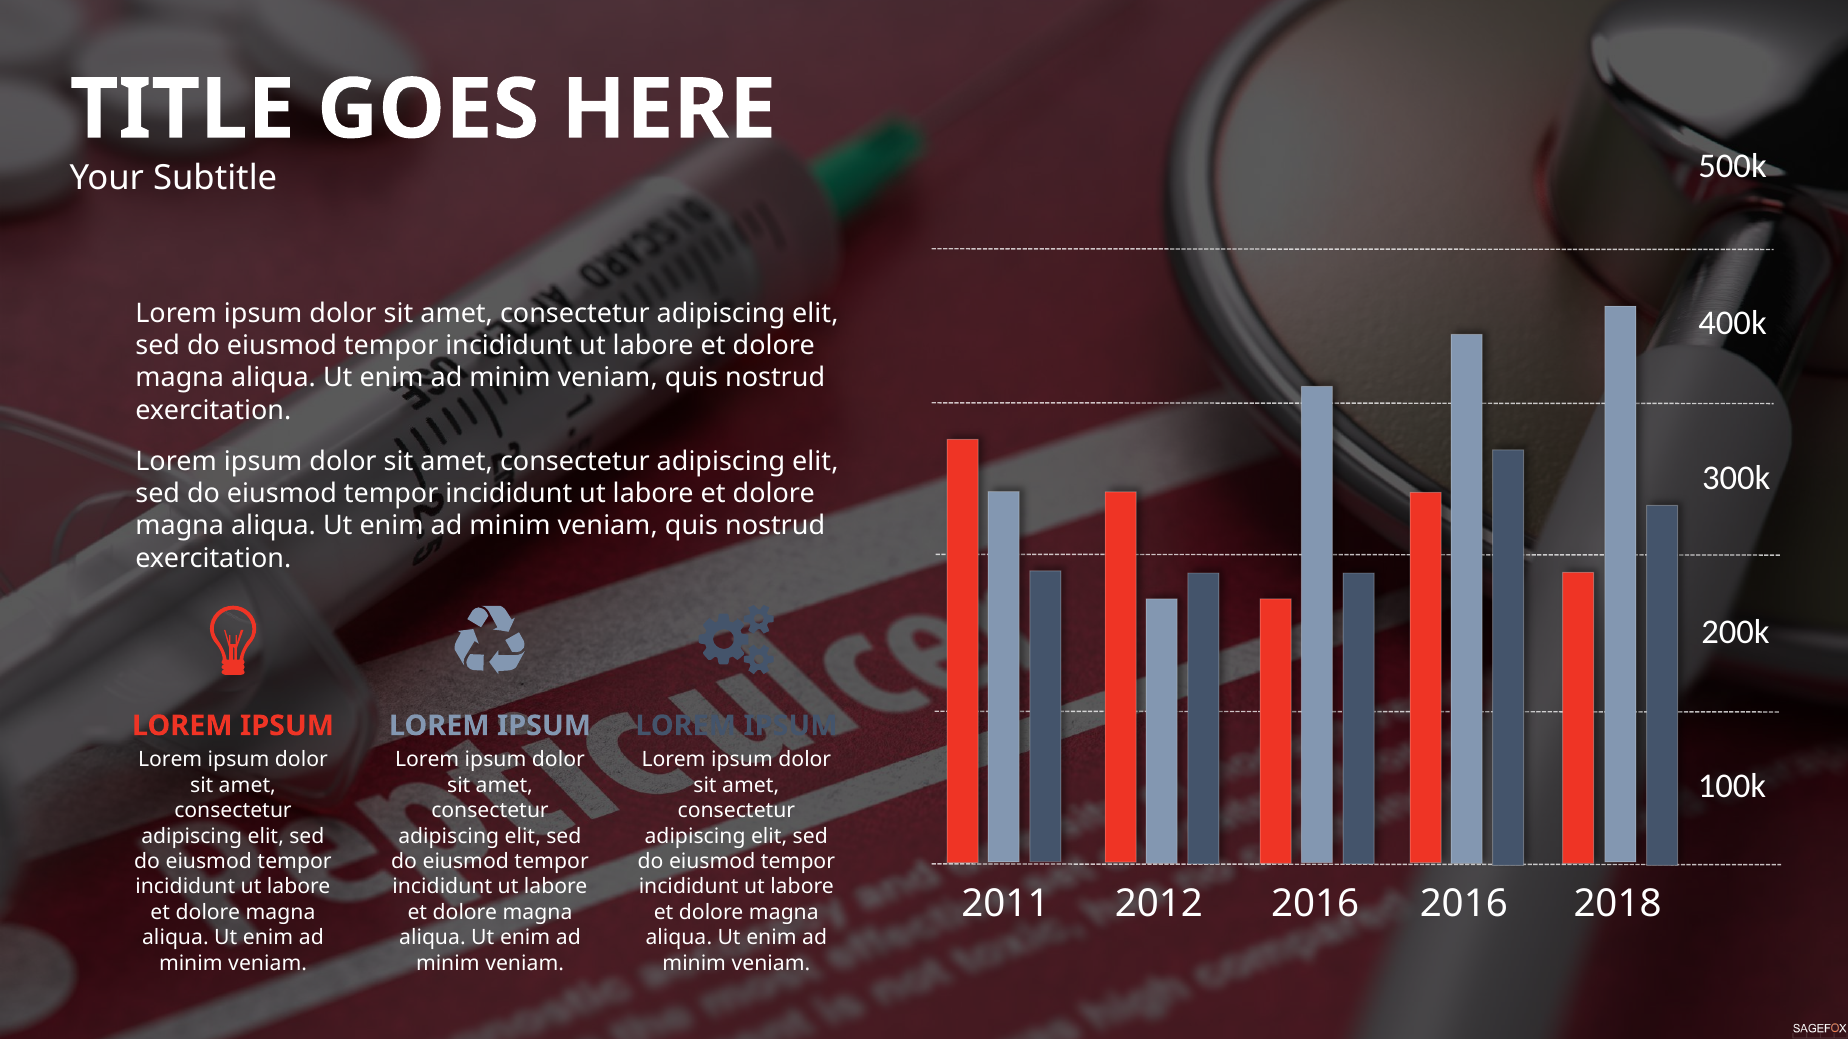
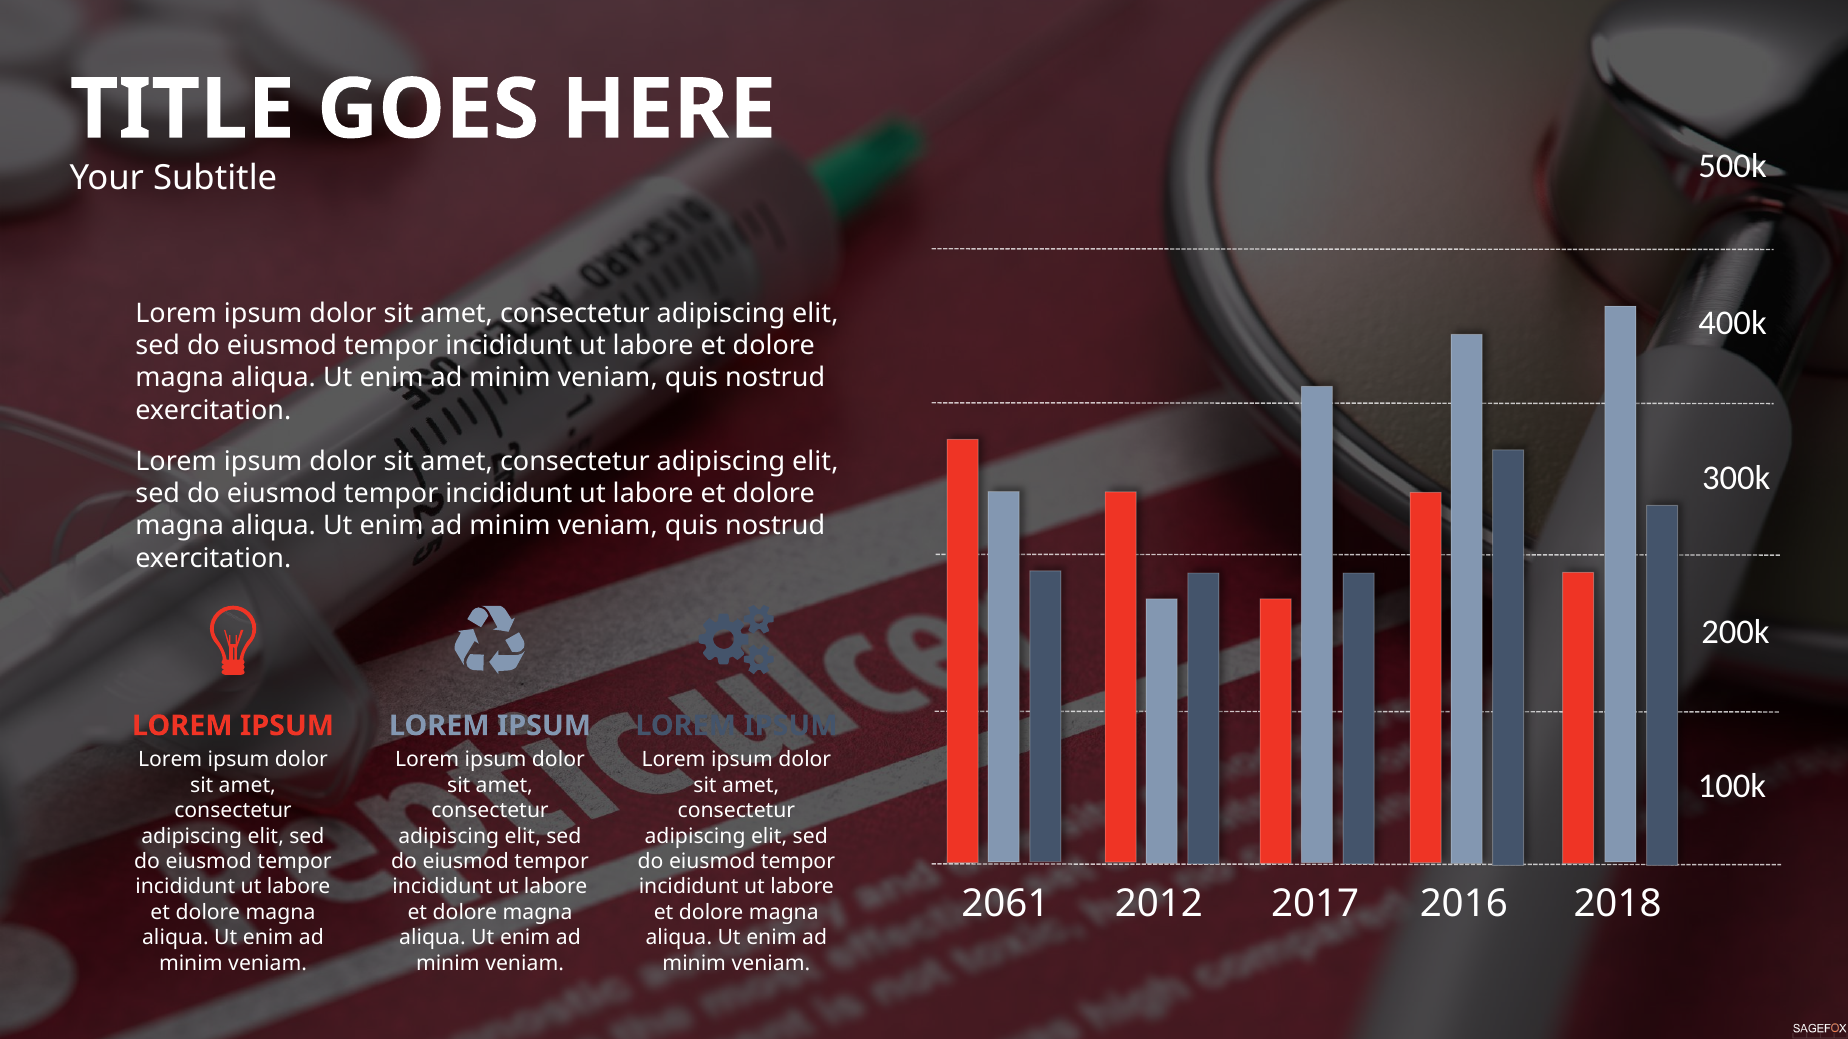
2011: 2011 -> 2061 (1005, 904)
2012 2016: 2016 -> 2017 (1315, 904)
